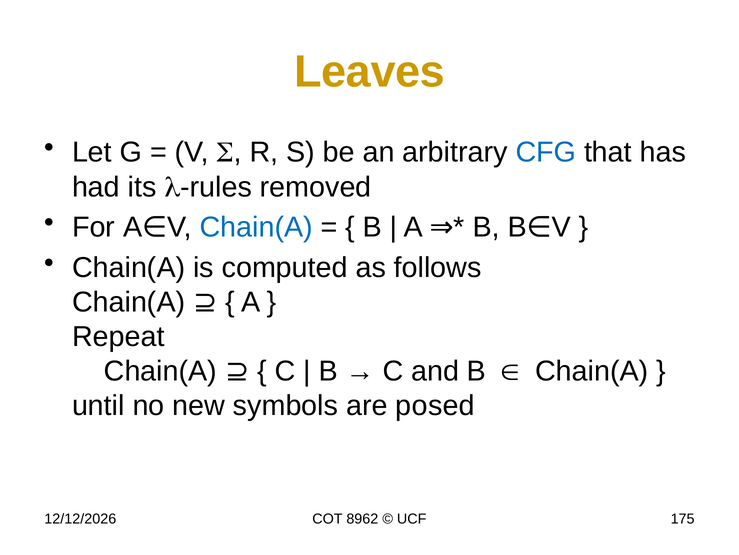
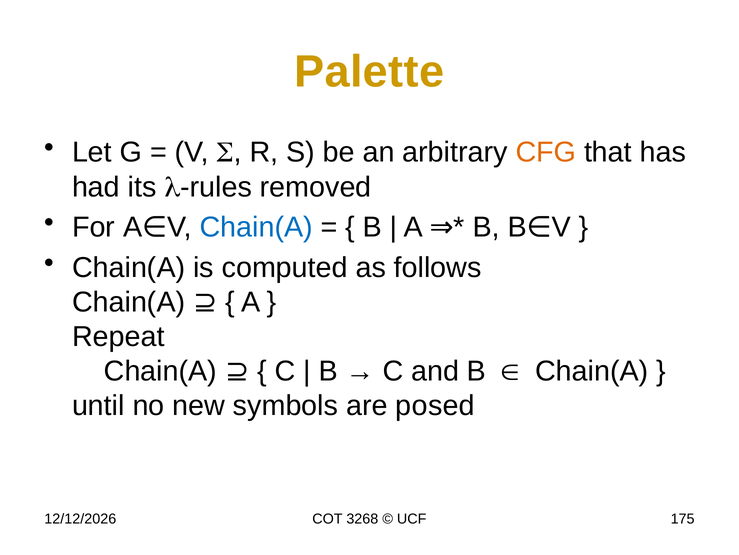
Leaves: Leaves -> Palette (369, 72)
CFG colour: blue -> orange (546, 152)
8962: 8962 -> 3268 (362, 518)
